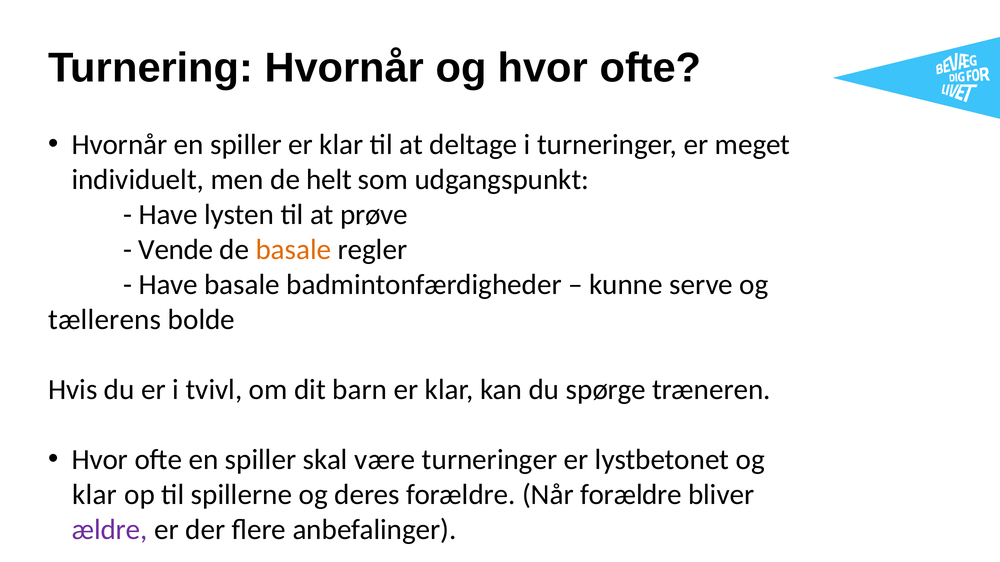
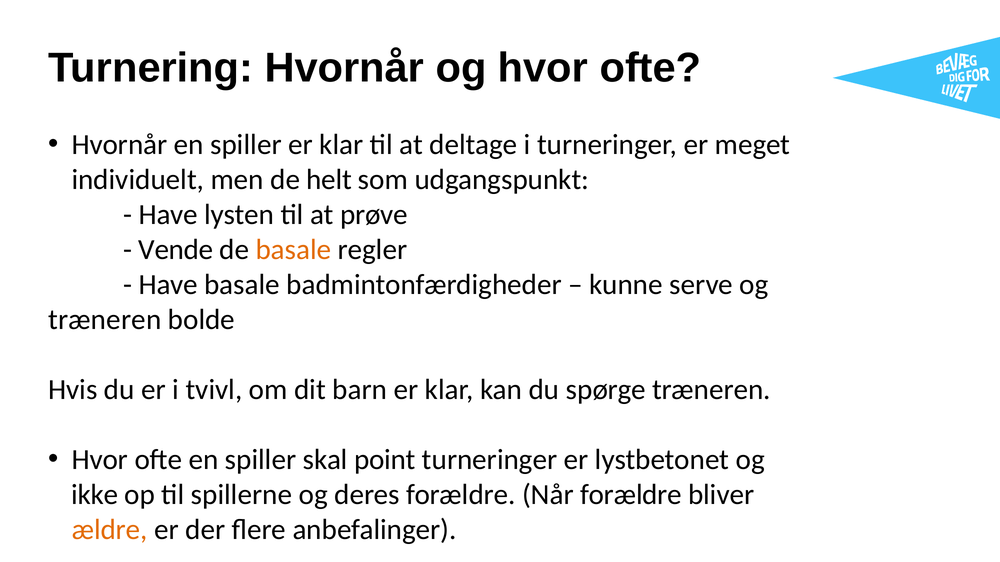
tællerens: tællerens -> træneren (105, 320)
være: være -> point (385, 460)
klar: klar -> ikke (95, 495)
ældre colour: purple -> orange (110, 530)
